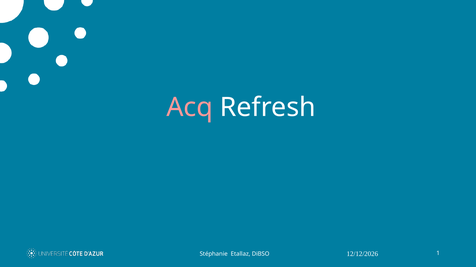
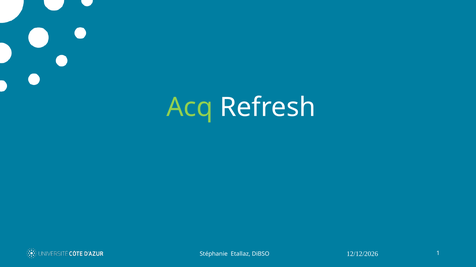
Acq colour: pink -> light green (190, 108)
